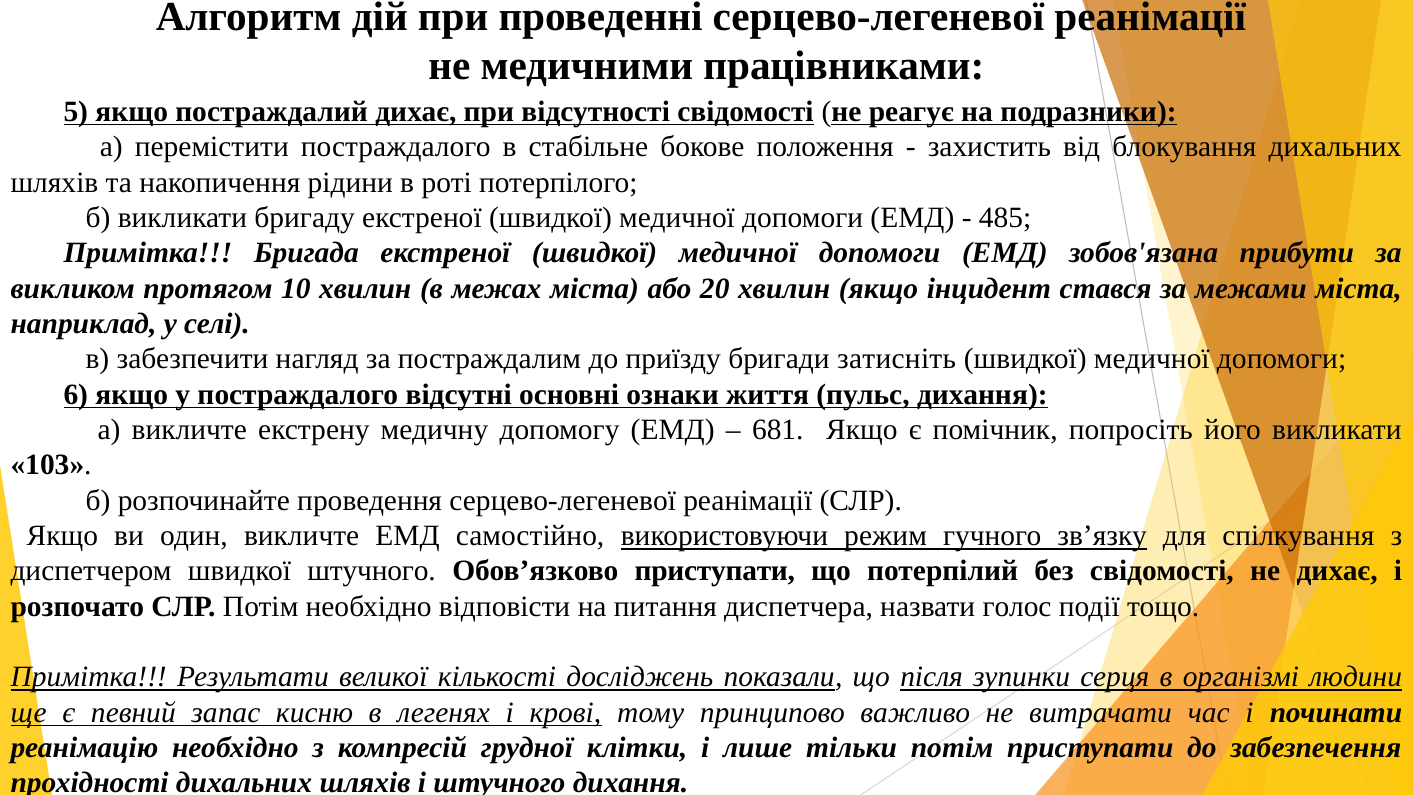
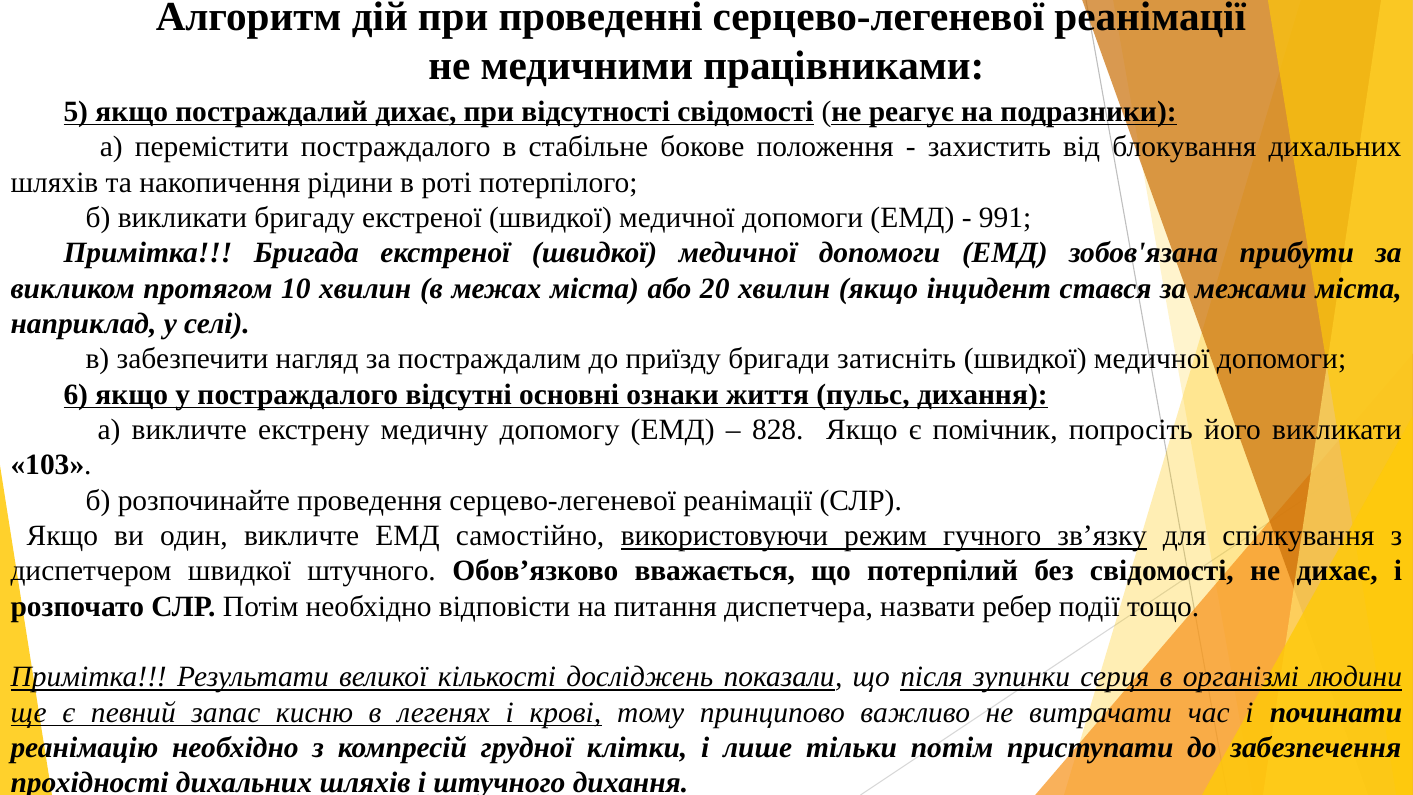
485: 485 -> 991 (1005, 218)
681: 681 -> 828 (778, 430)
Обов’язково приступати: приступати -> вважається (715, 571)
голос: голос -> ребер (1017, 606)
